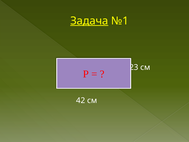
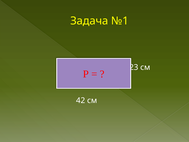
Задача underline: present -> none (89, 21)
